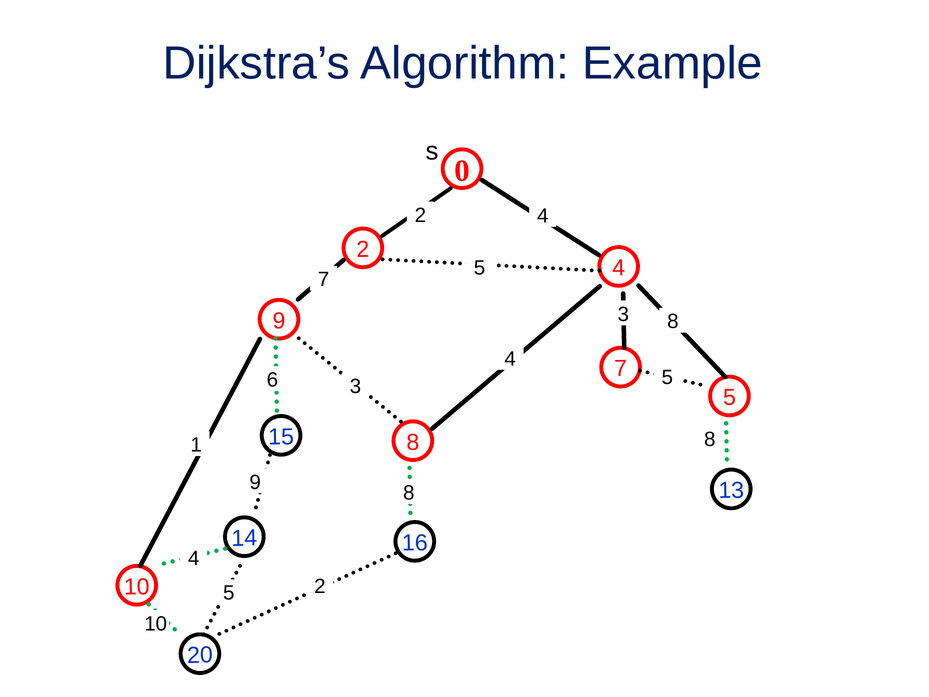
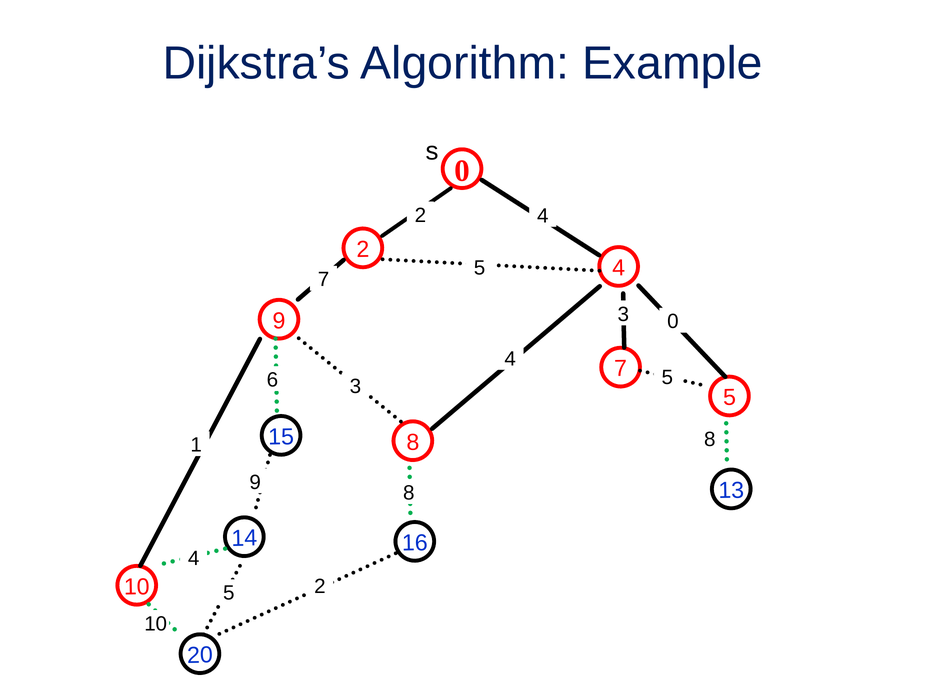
3 8: 8 -> 0 (673, 322)
